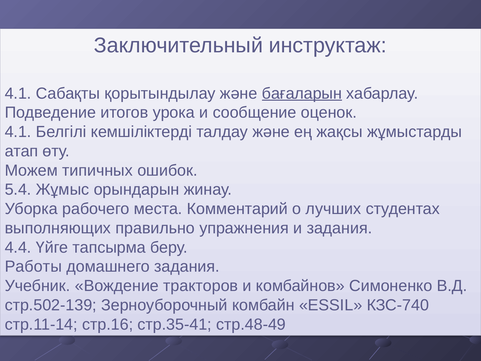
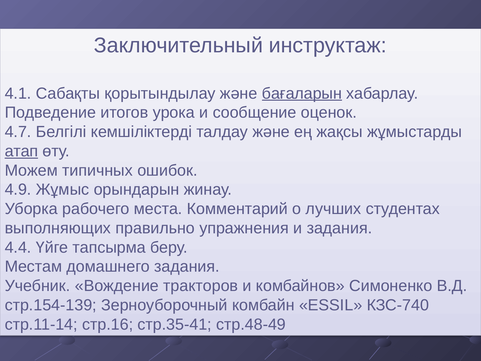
4.1: 4.1 -> 4.7 (18, 132)
атап underline: none -> present (21, 151)
5.4: 5.4 -> 4.9 (18, 190)
Работы: Работы -> Местам (33, 266)
стр.502-139: стр.502-139 -> стр.154-139 (51, 305)
